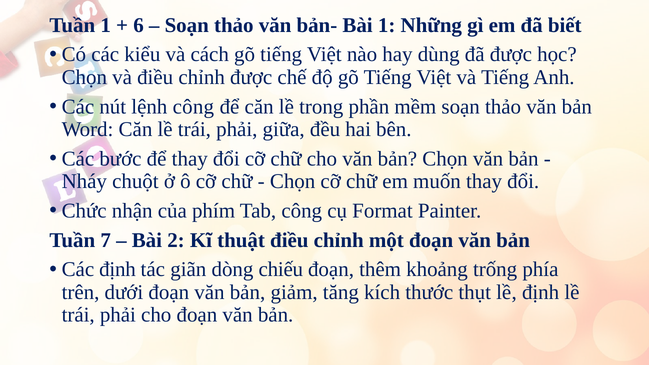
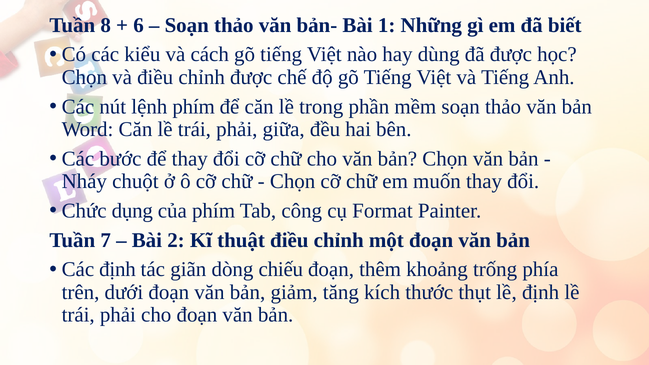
Tuần 1: 1 -> 8 (106, 25)
lệnh công: công -> phím (194, 107)
nhận: nhận -> dụng (132, 211)
